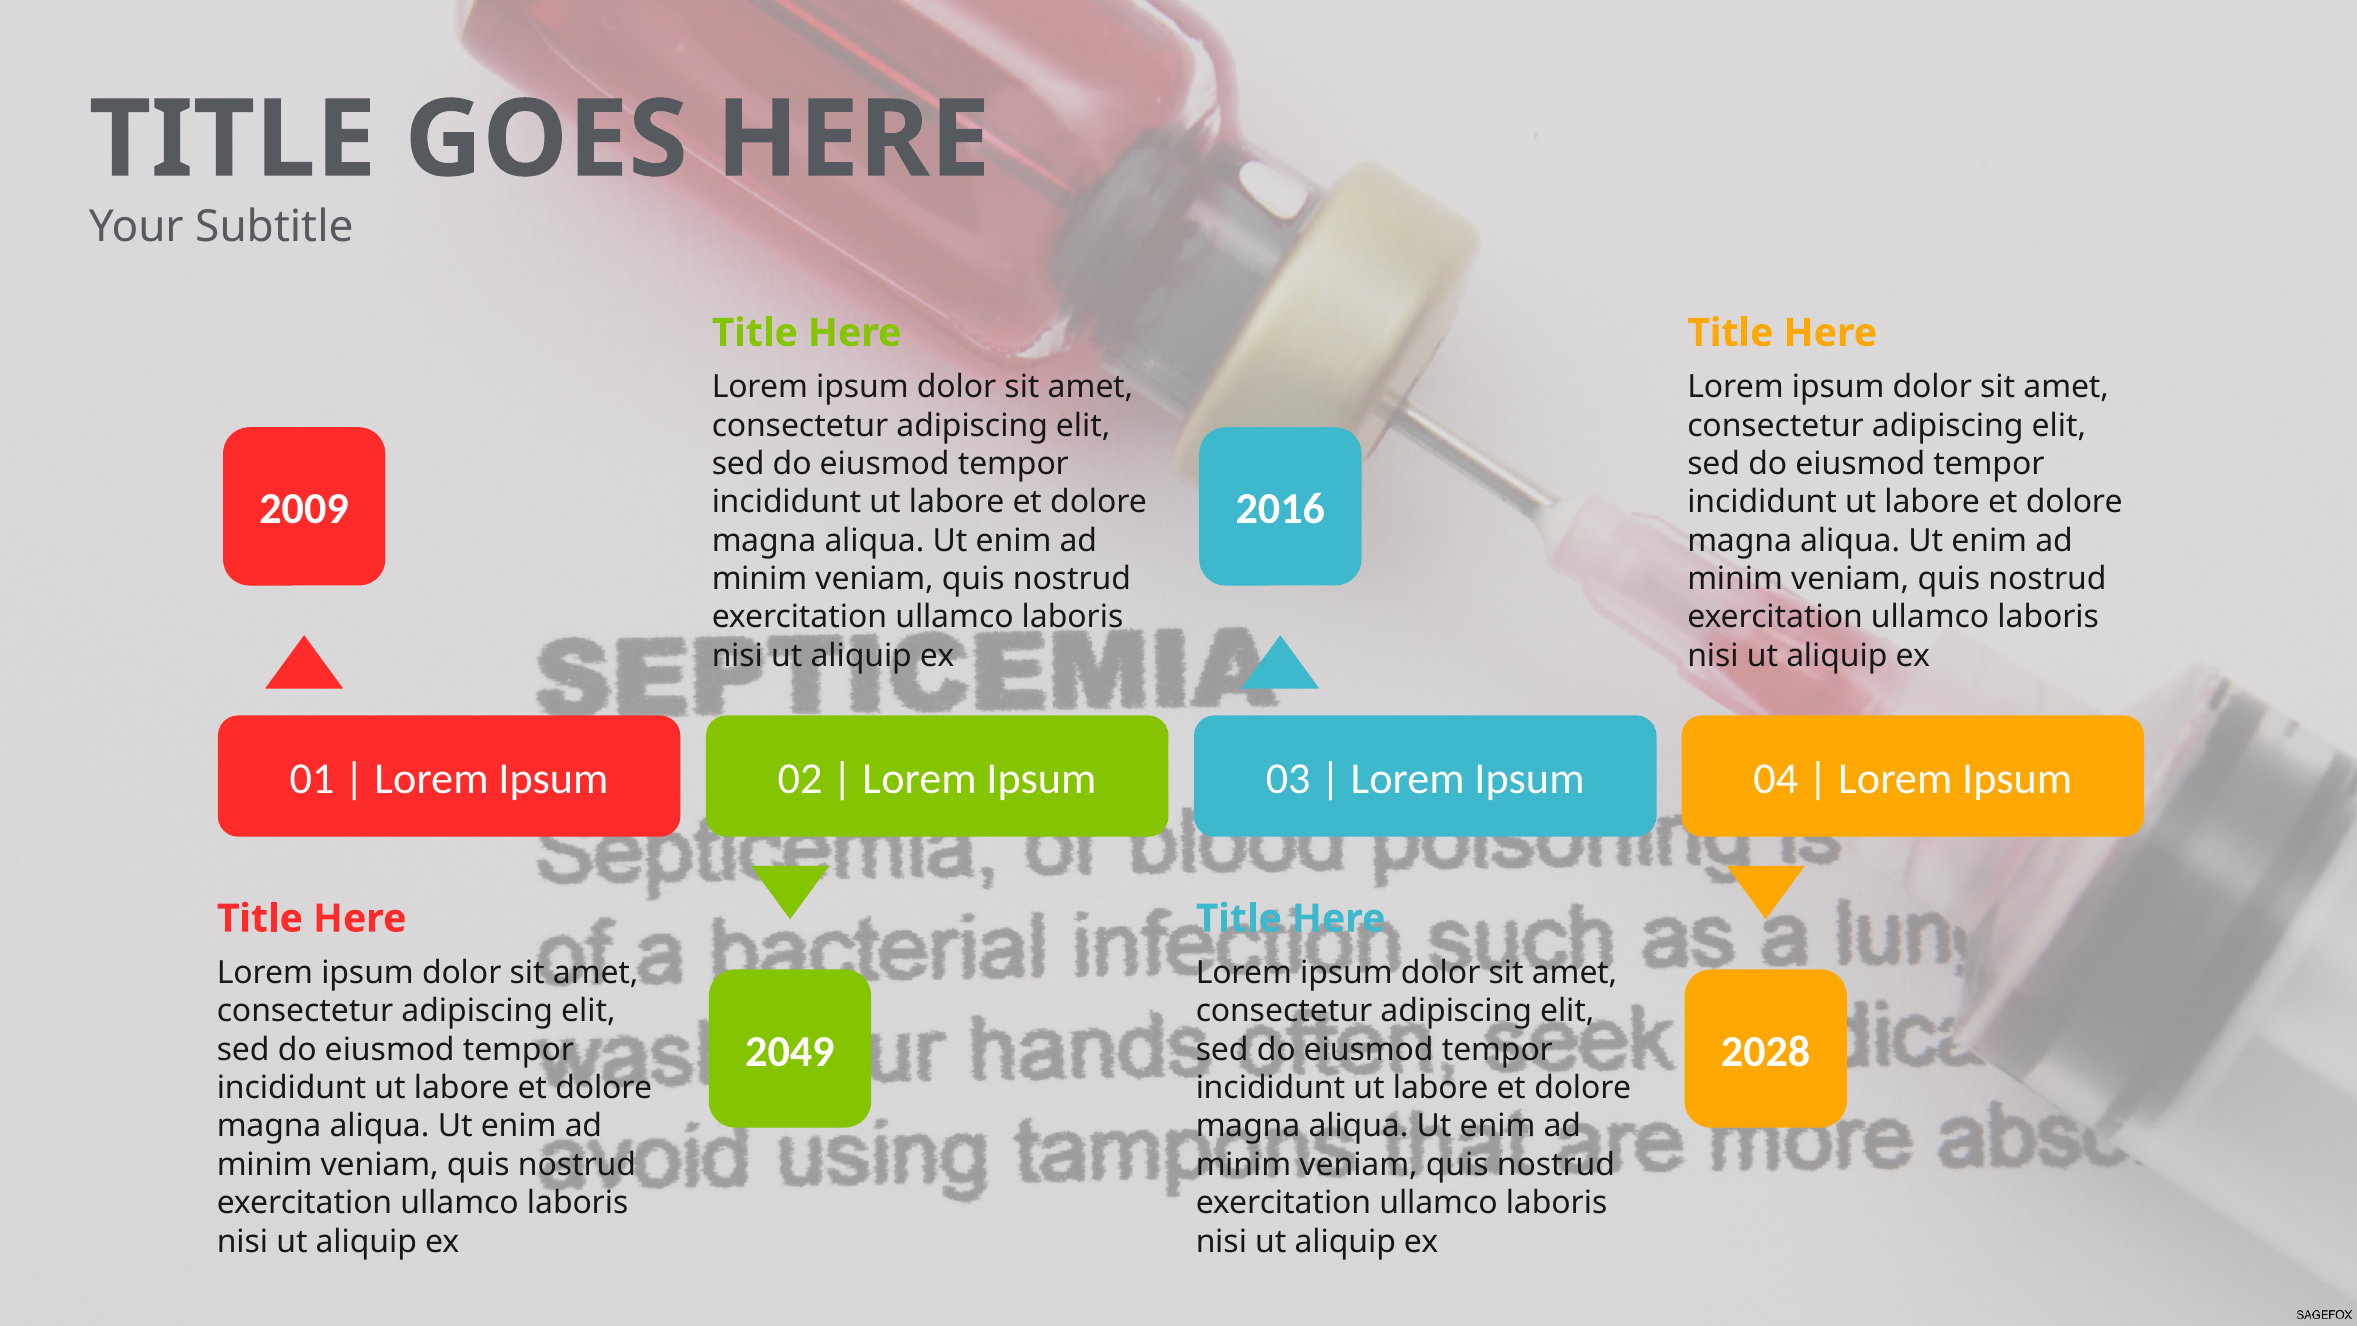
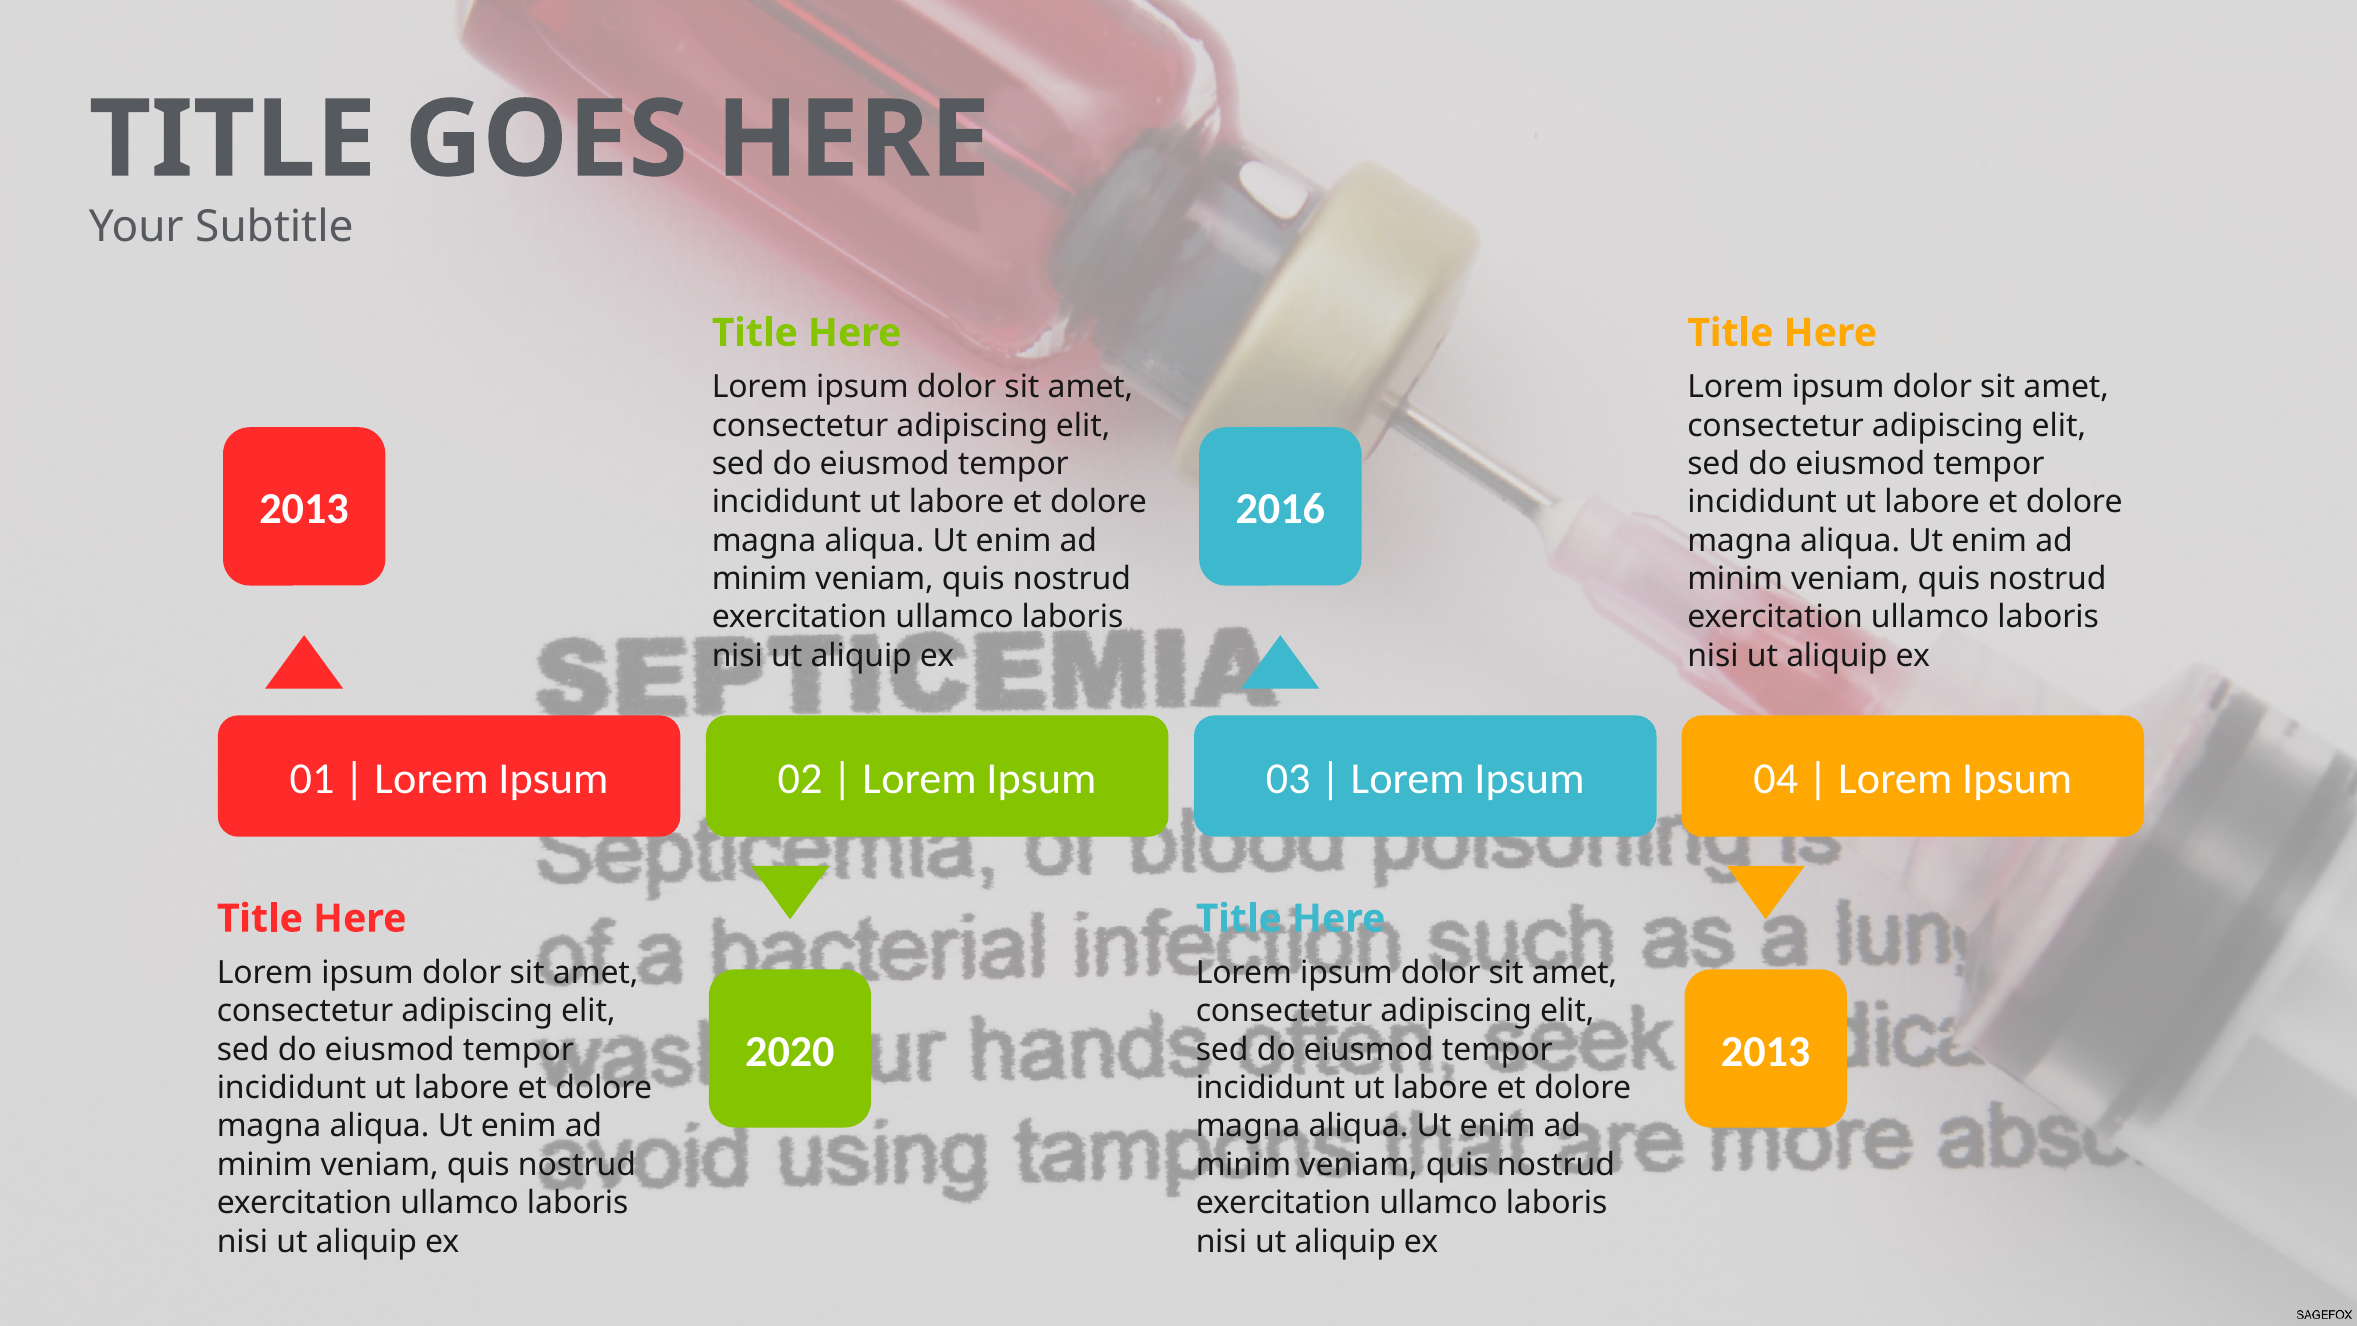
2009: 2009 -> 2013 (304, 509)
2049: 2049 -> 2020 (790, 1051)
2028: 2028 -> 2013 (1766, 1051)
